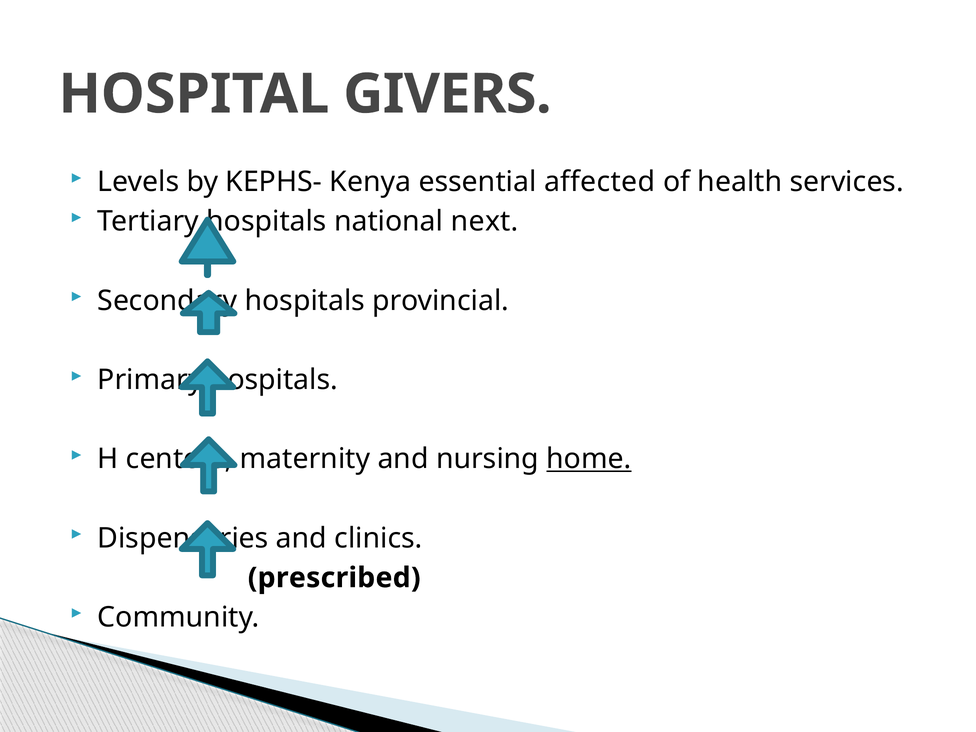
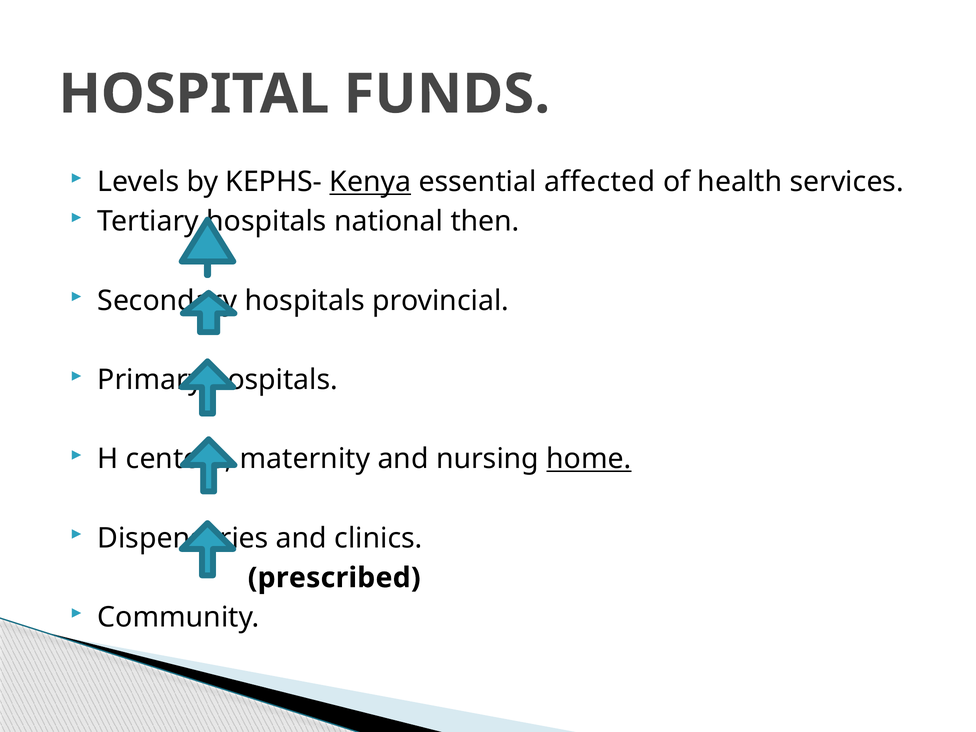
GIVERS: GIVERS -> FUNDS (447, 94)
Kenya underline: none -> present (370, 182)
next: next -> then (485, 222)
